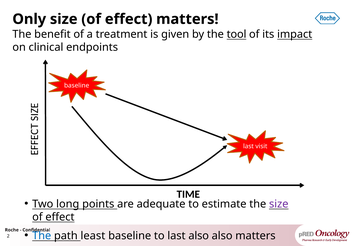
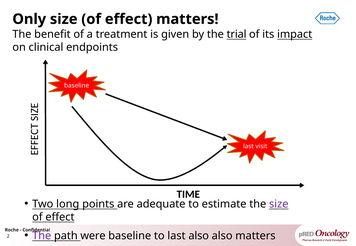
tool: tool -> trial (237, 34)
The colour: blue -> purple (42, 236)
least: least -> were (93, 236)
